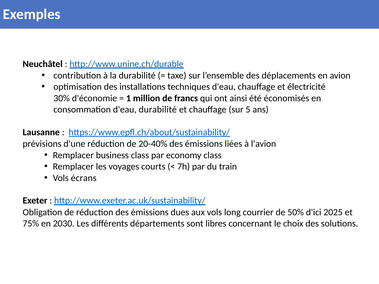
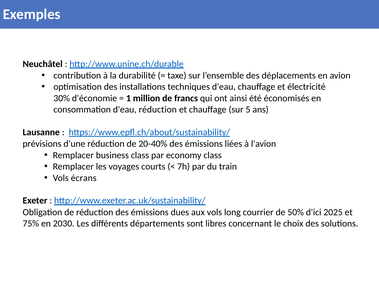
d'eau durabilité: durabilité -> réduction (158, 110)
